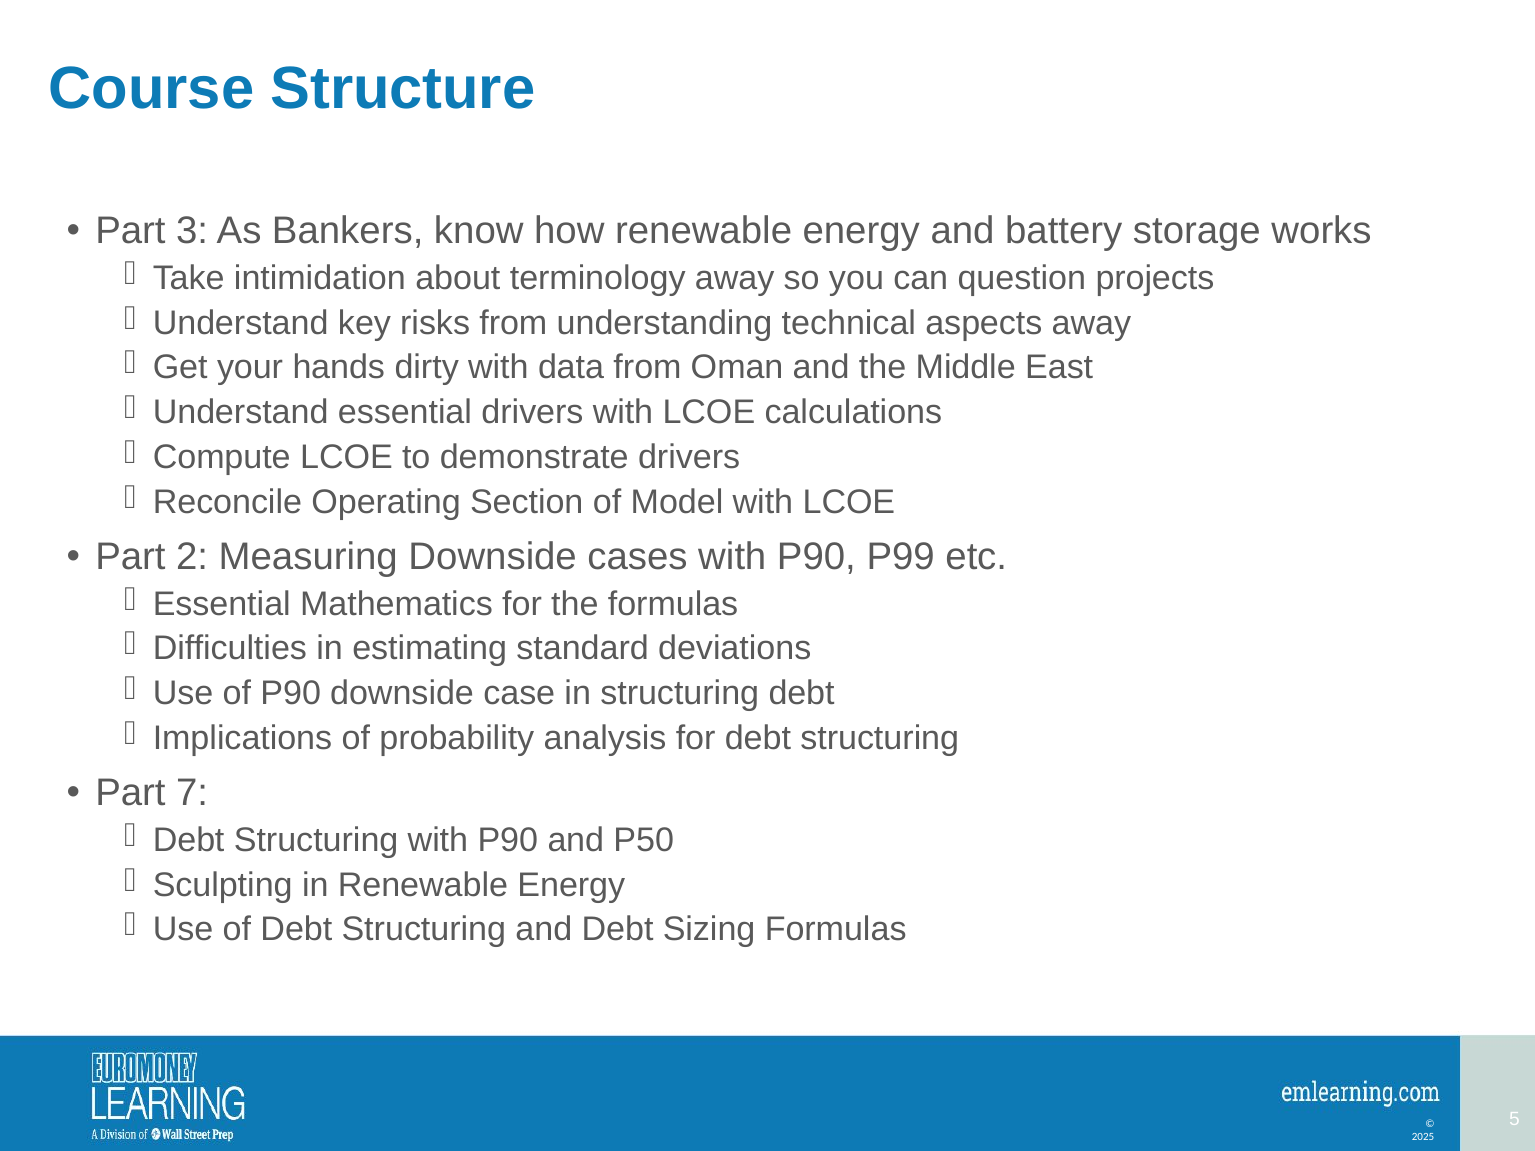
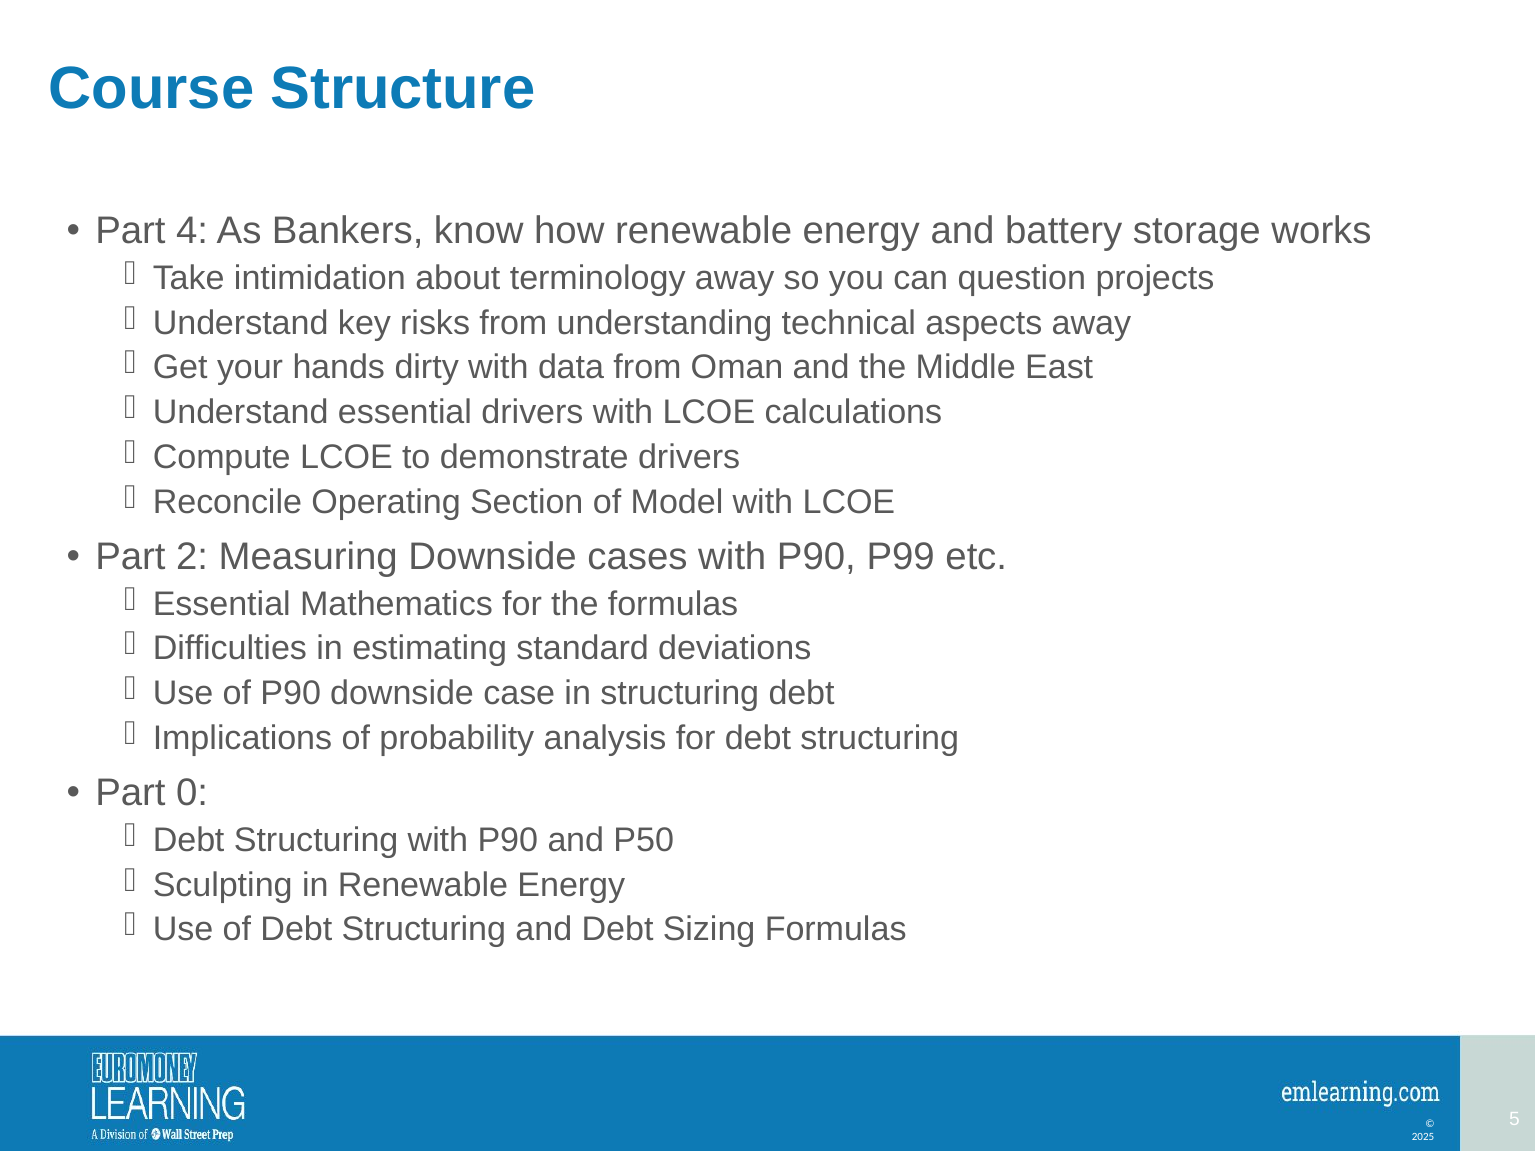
3: 3 -> 4 (192, 231)
7: 7 -> 0 (192, 793)
